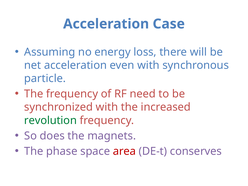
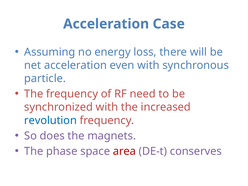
revolution colour: green -> blue (51, 120)
